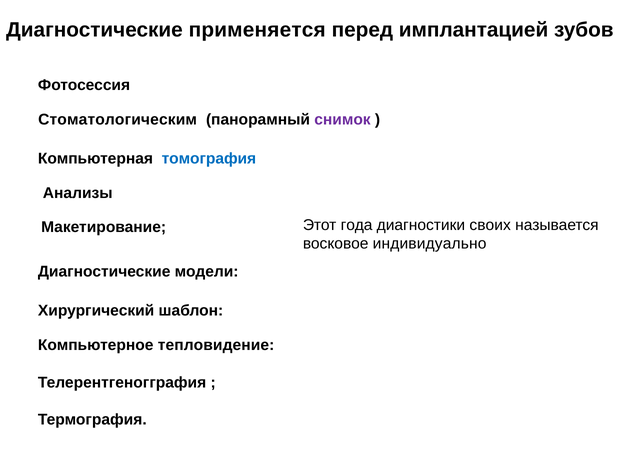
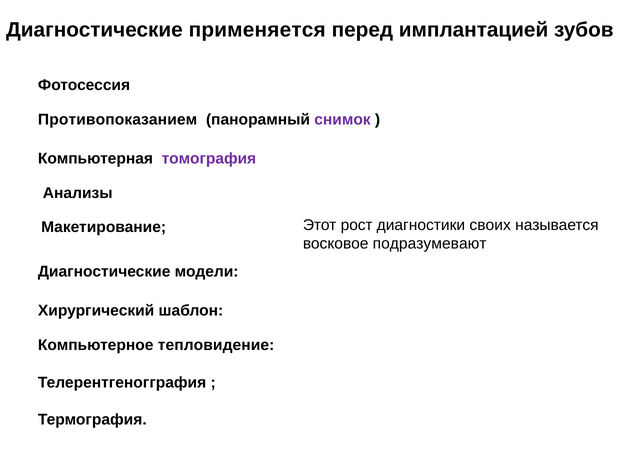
Стоматологическим: Стоматологическим -> Противопоказанием (118, 120)
томография colour: blue -> purple (209, 159)
года: года -> рост (357, 225)
индивидуально: индивидуально -> подразумевают (430, 244)
